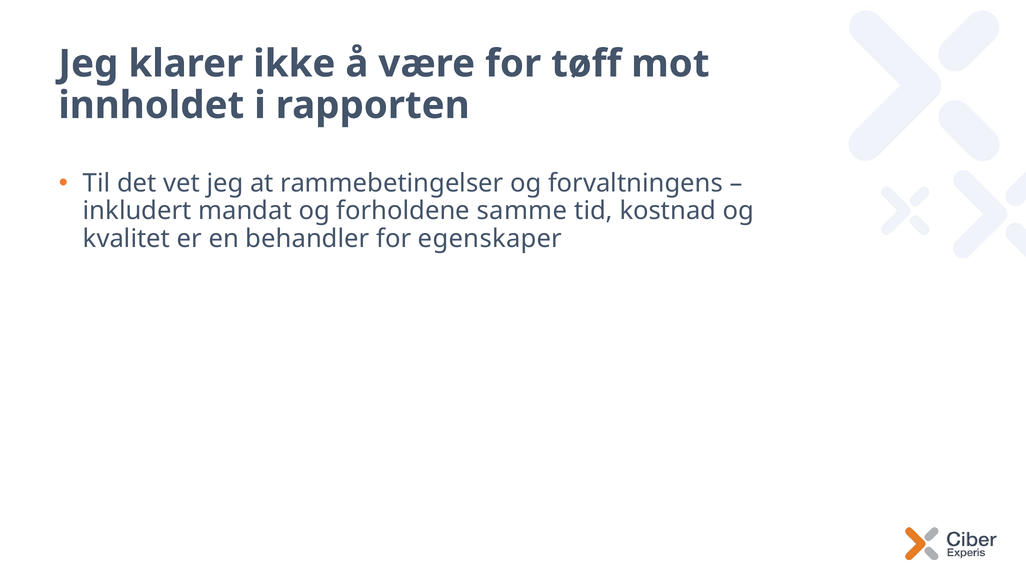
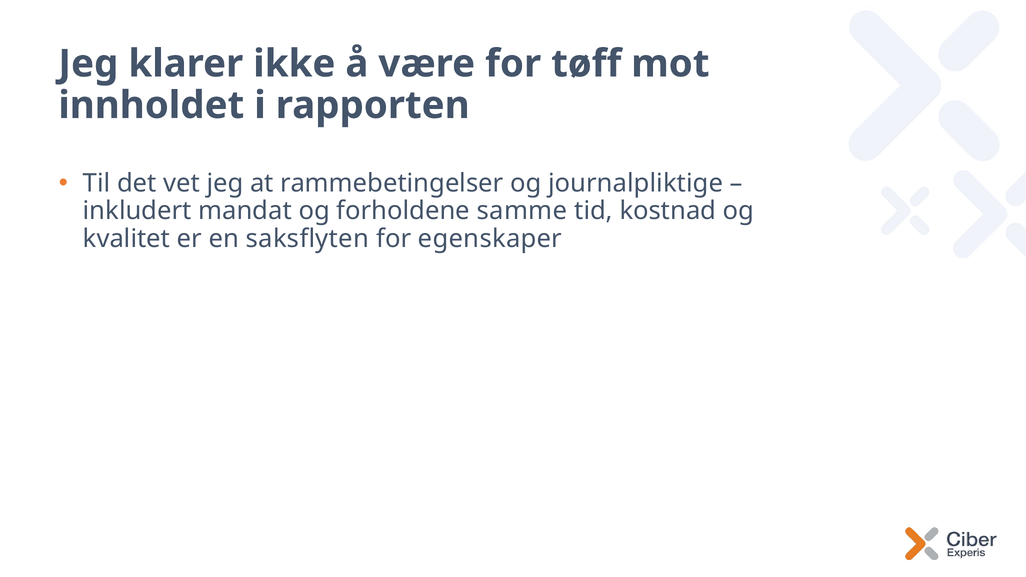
forvaltningens: forvaltningens -> journalpliktige (636, 183)
behandler: behandler -> saksflyten (307, 239)
